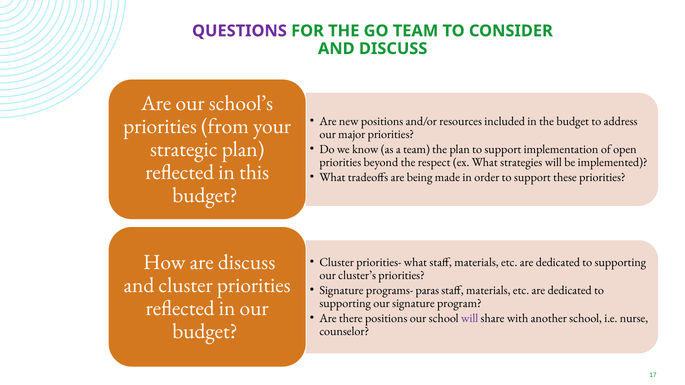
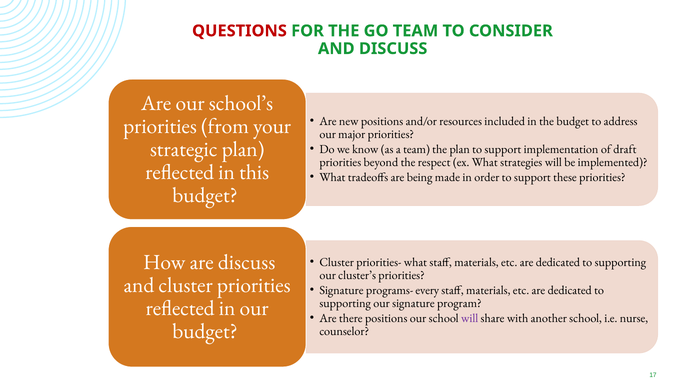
QUESTIONS colour: purple -> red (239, 31)
open: open -> draft (625, 149)
paras: paras -> every (427, 290)
